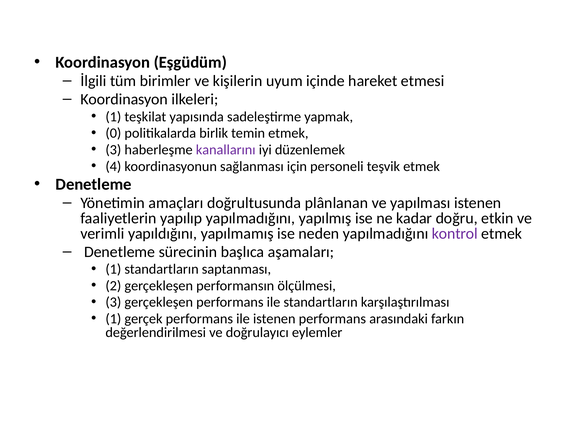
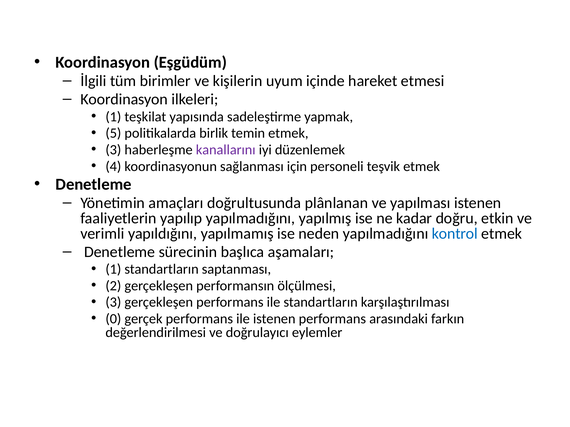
0: 0 -> 5 (113, 133)
kontrol colour: purple -> blue (455, 234)
1: 1 -> 0 (113, 319)
